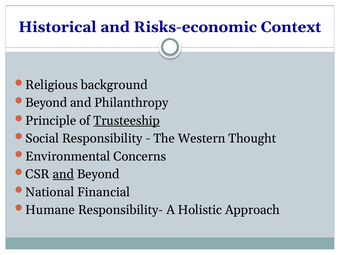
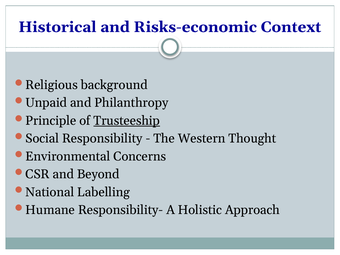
Beyond: Beyond -> Unpaid (46, 103)
and underline: present -> none (63, 174)
Financial: Financial -> Labelling (104, 192)
